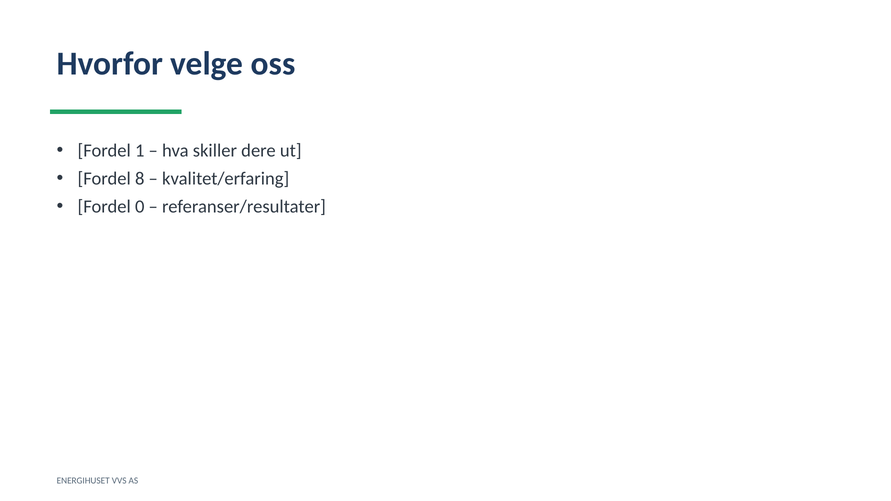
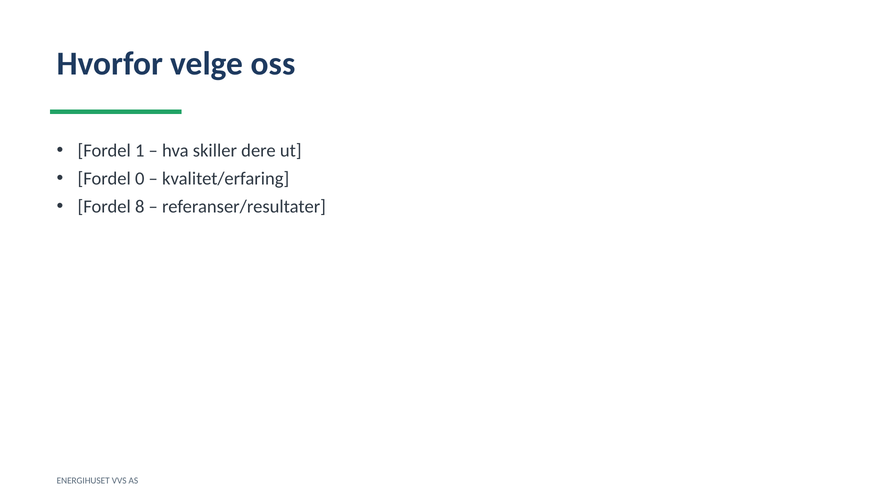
8: 8 -> 0 (140, 179)
0: 0 -> 8 (140, 207)
